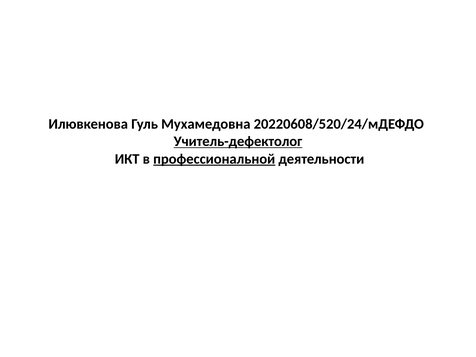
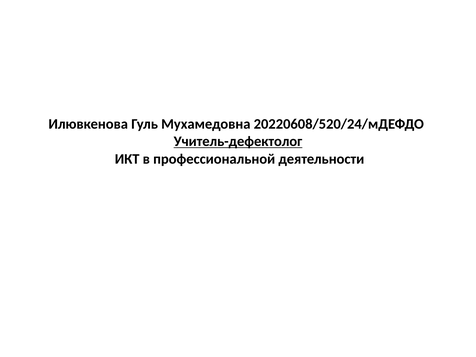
профессиональной underline: present -> none (214, 159)
